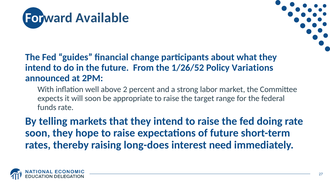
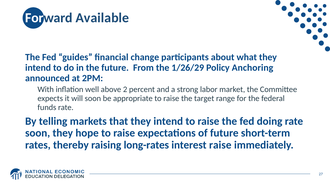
1/26/52: 1/26/52 -> 1/26/29 (188, 68)
Variations: Variations -> Anchoring (253, 68)
long-does: long-does -> long-rates (146, 145)
interest need: need -> raise (220, 145)
